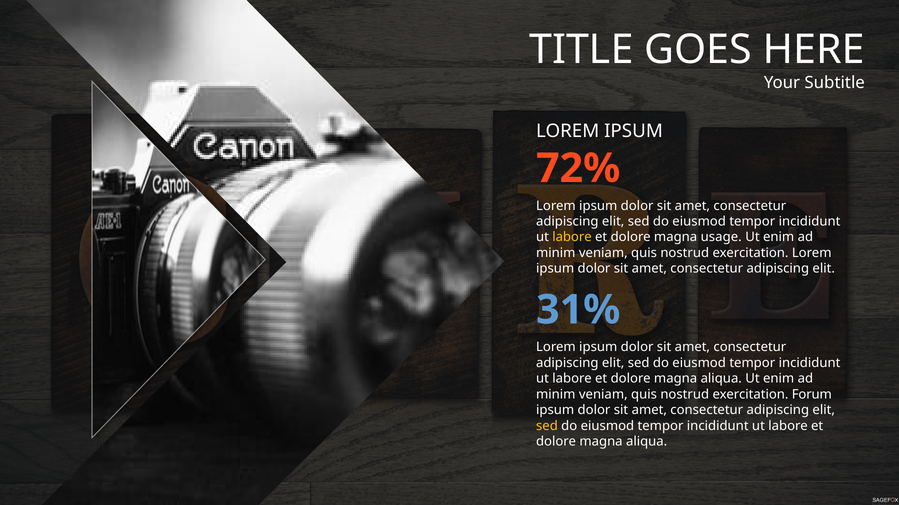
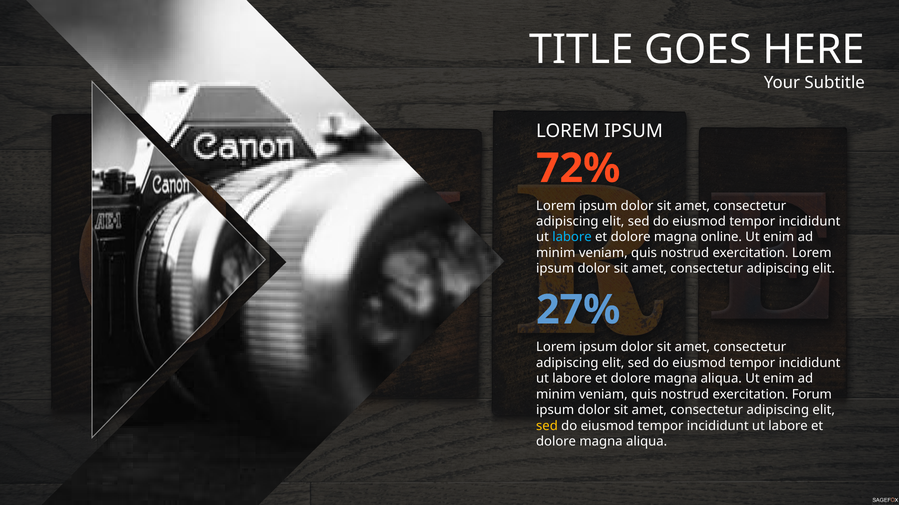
labore colour: yellow -> light blue (572, 237)
usage: usage -> online (721, 237)
31%: 31% -> 27% (578, 310)
